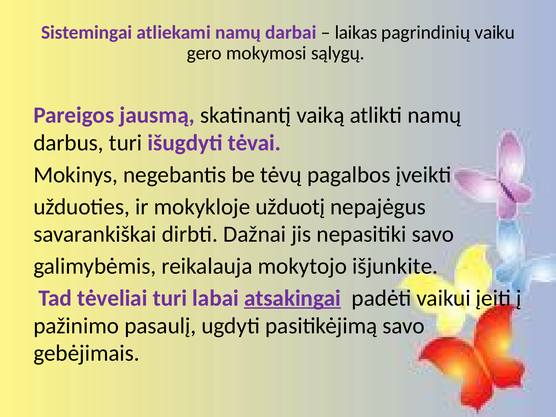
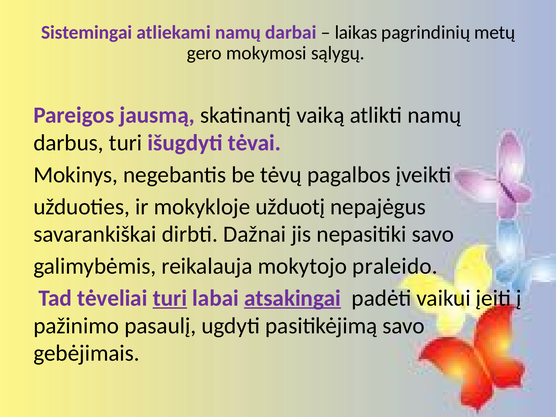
vaiku: vaiku -> metų (495, 32)
išjunkite: išjunkite -> praleido (395, 266)
turi underline: none -> present (170, 298)
